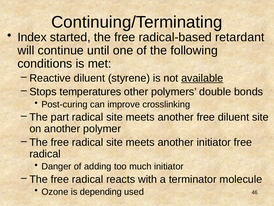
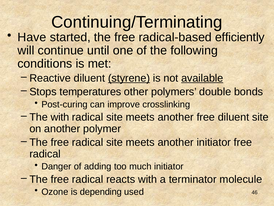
Index: Index -> Have (32, 37)
retardant: retardant -> efficiently (240, 37)
styrene underline: none -> present (129, 78)
The part: part -> with (60, 117)
